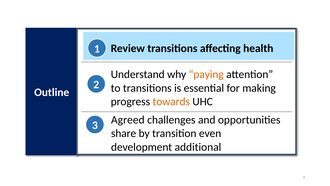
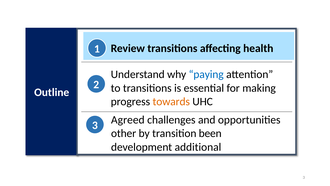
paying colour: orange -> blue (206, 74)
share: share -> other (124, 133)
even: even -> been (210, 133)
